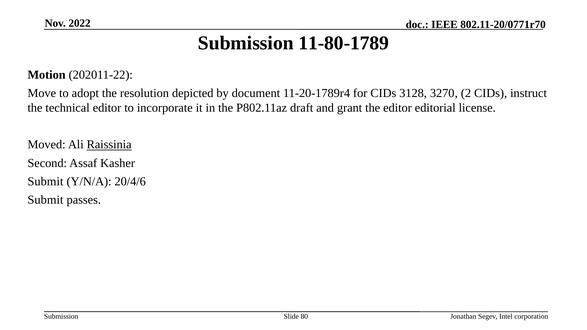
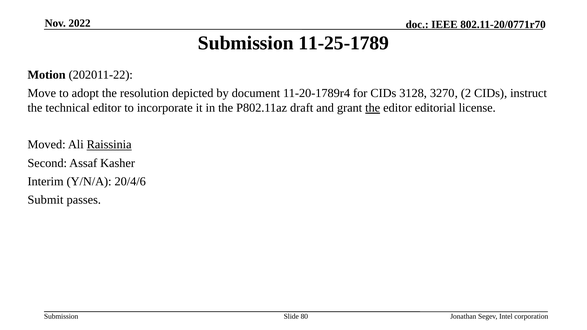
11-80-1789: 11-80-1789 -> 11-25-1789 (344, 43)
the underline: none -> present (373, 108)
Submit: Submit -> Interim (46, 181)
